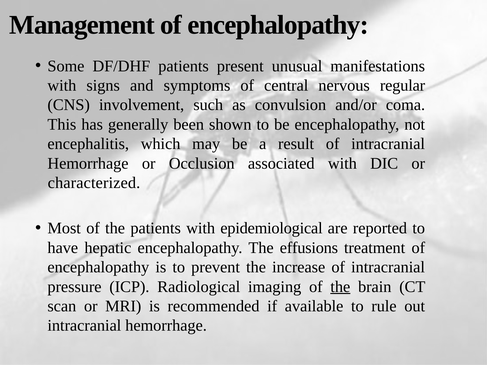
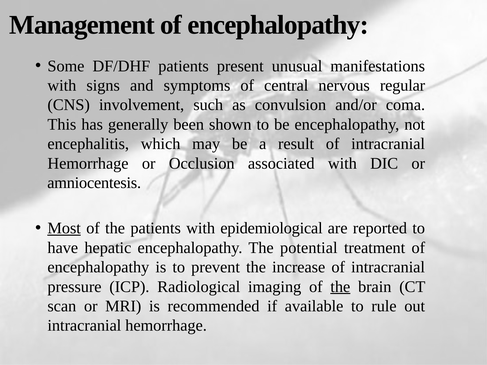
characterized: characterized -> amniocentesis (94, 183)
Most underline: none -> present (64, 228)
effusions: effusions -> potential (309, 248)
